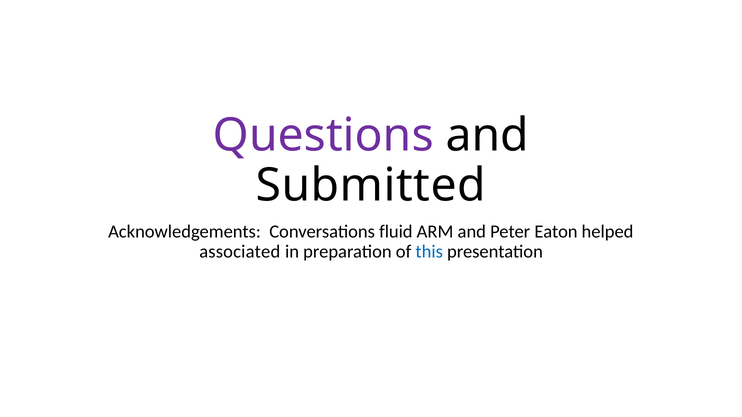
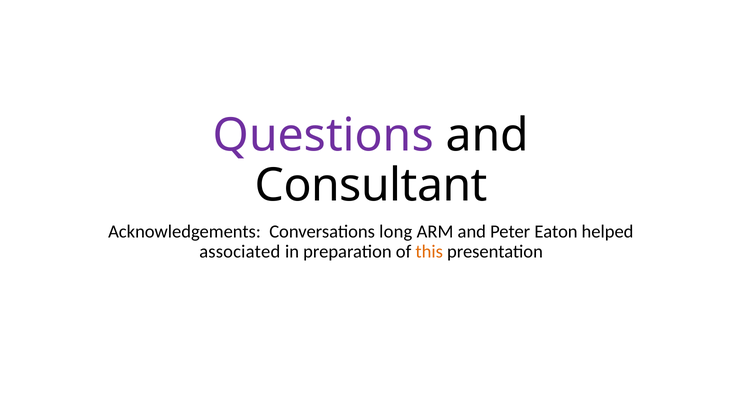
Submitted: Submitted -> Consultant (371, 185)
fluid: fluid -> long (396, 232)
this colour: blue -> orange (429, 252)
